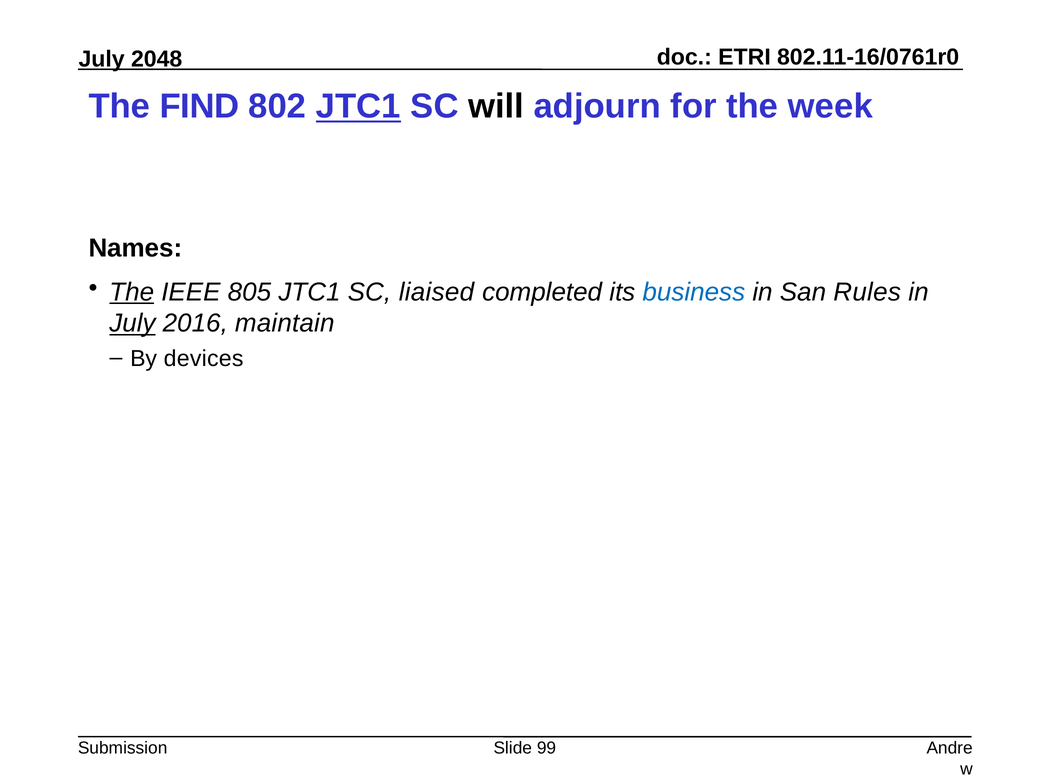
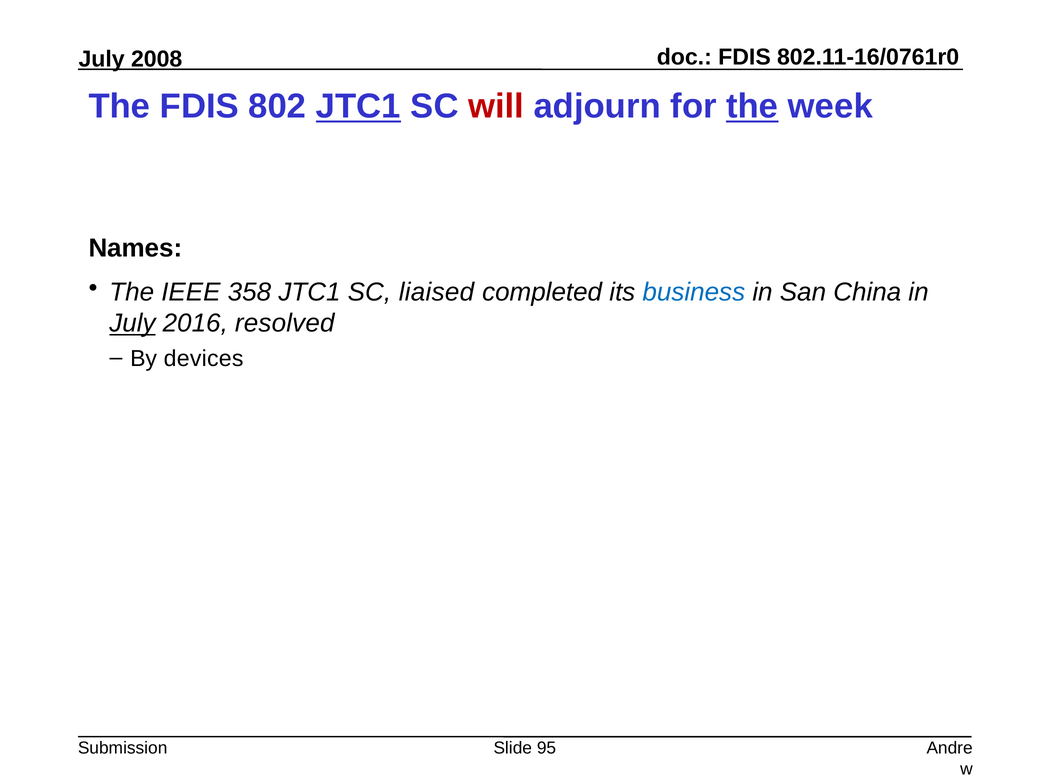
ETRI: ETRI -> FDIS (744, 57)
2048: 2048 -> 2008 (157, 59)
The FIND: FIND -> FDIS (199, 107)
will colour: black -> red (496, 107)
the underline: none -> present (752, 107)
The underline: present -> none (132, 292)
805: 805 -> 358 (249, 292)
Rules: Rules -> China (867, 292)
maintain: maintain -> resolved (285, 324)
99: 99 -> 95 (547, 749)
